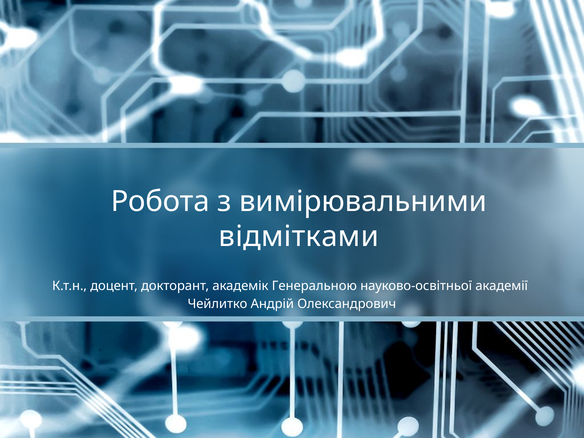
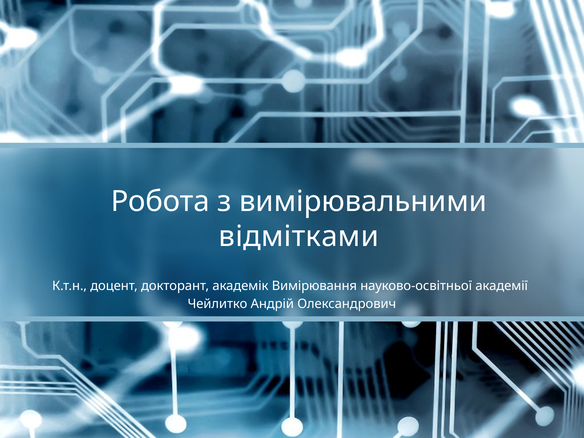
Генеральною: Генеральною -> Вимірювання (314, 286)
